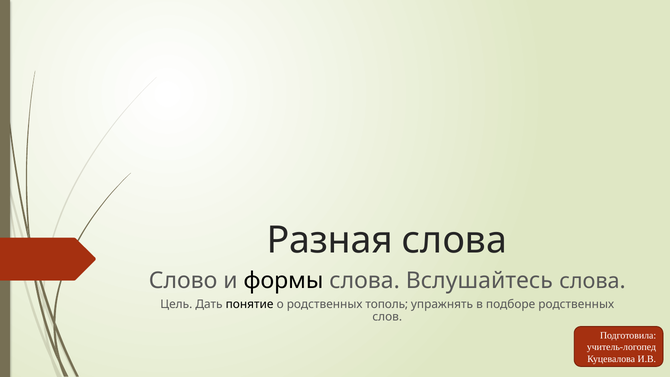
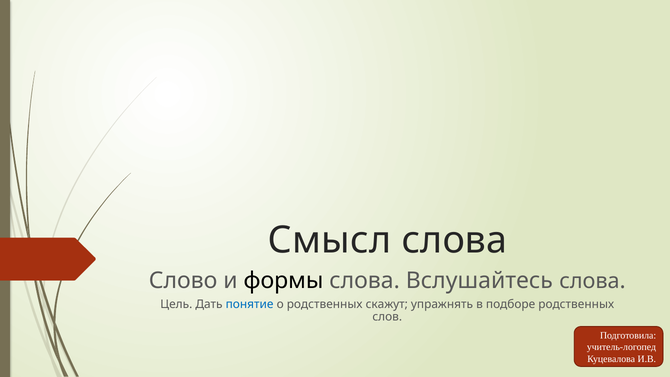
Разная: Разная -> Смысл (330, 240)
понятие colour: black -> blue (250, 304)
тополь: тополь -> скажут (387, 304)
